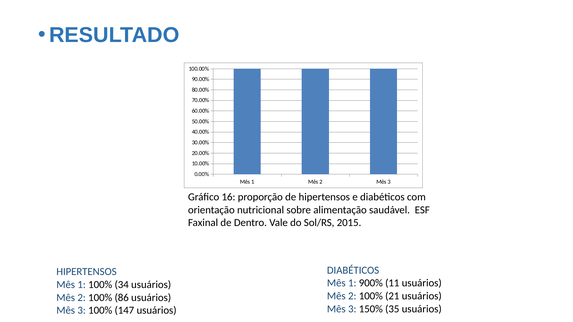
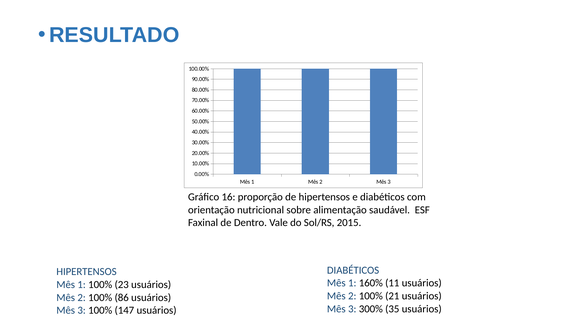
900%: 900% -> 160% (371, 283)
34: 34 -> 23 (122, 285)
150%: 150% -> 300% (371, 309)
